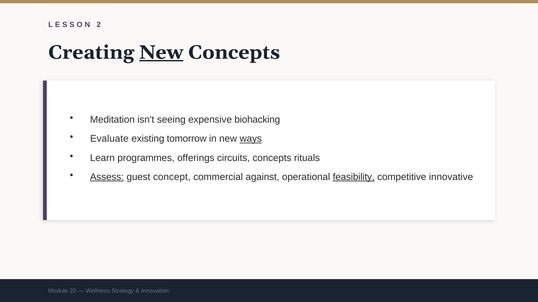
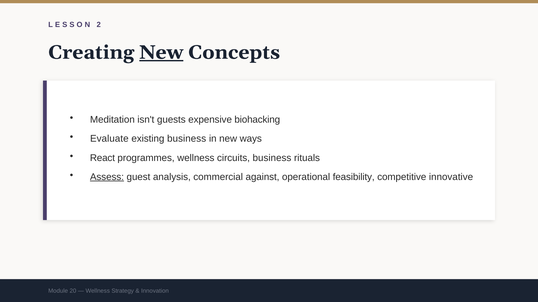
seeing: seeing -> guests (171, 120)
existing tomorrow: tomorrow -> business (187, 139)
ways underline: present -> none (251, 139)
Learn: Learn -> React (102, 158)
programmes offerings: offerings -> wellness (196, 158)
circuits concepts: concepts -> business (272, 158)
concept: concept -> analysis (172, 177)
feasibility underline: present -> none (354, 177)
